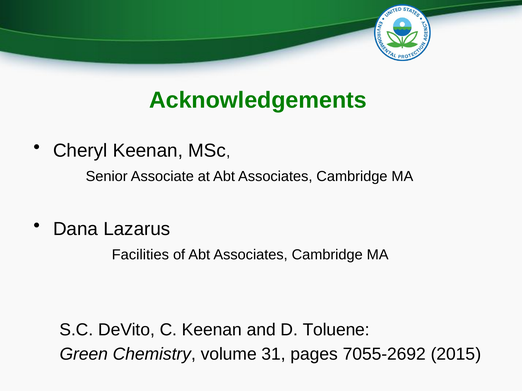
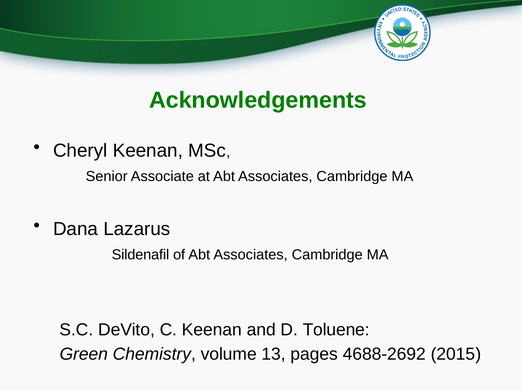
Facilities: Facilities -> Sildenafil (140, 255)
31: 31 -> 13 (274, 355)
7055-2692: 7055-2692 -> 4688-2692 (384, 355)
